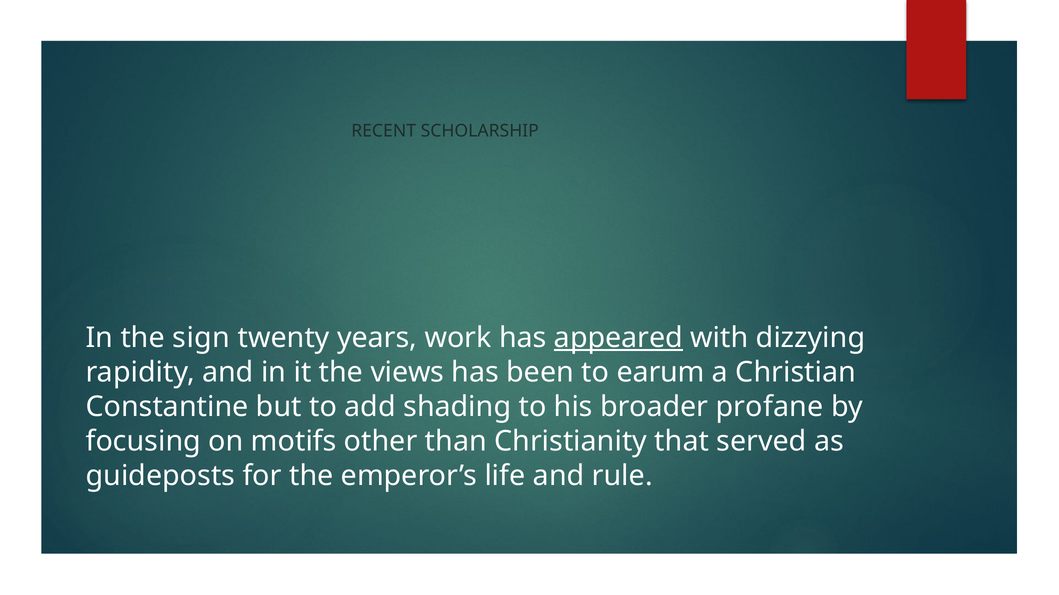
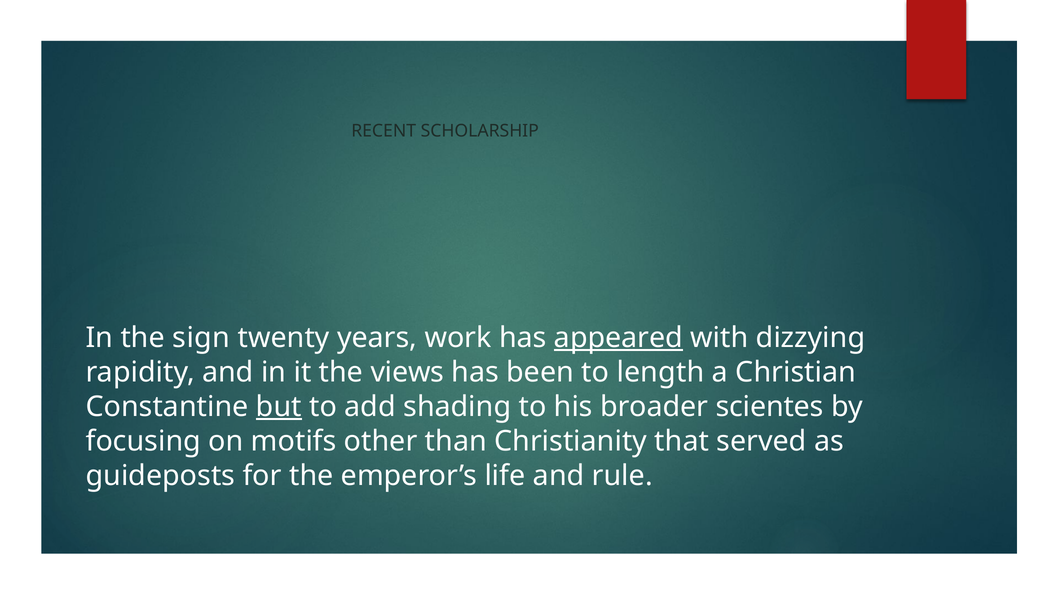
earum: earum -> length (660, 373)
but underline: none -> present (279, 407)
profane: profane -> scientes (770, 407)
